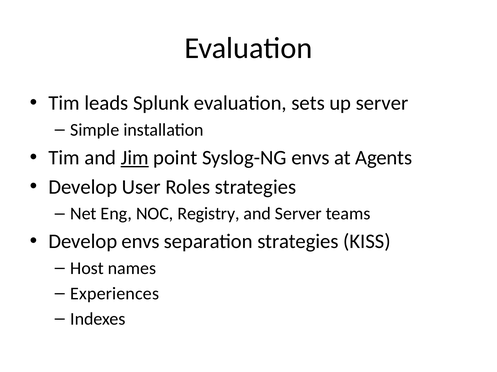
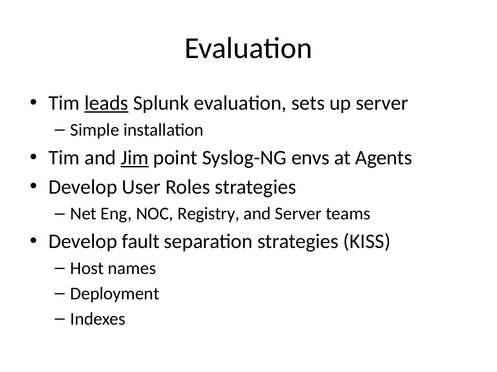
leads underline: none -> present (106, 103)
Develop envs: envs -> fault (141, 242)
Experiences: Experiences -> Deployment (115, 294)
